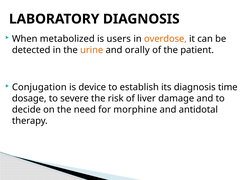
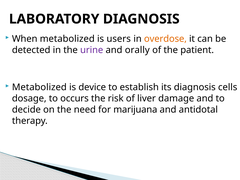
urine colour: orange -> purple (92, 50)
Conjugation: Conjugation -> Metabolized (39, 87)
time: time -> cells (228, 87)
severe: severe -> occurs (74, 98)
morphine: morphine -> marijuana (135, 110)
